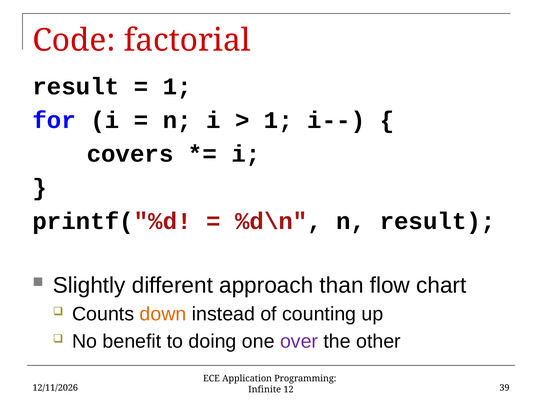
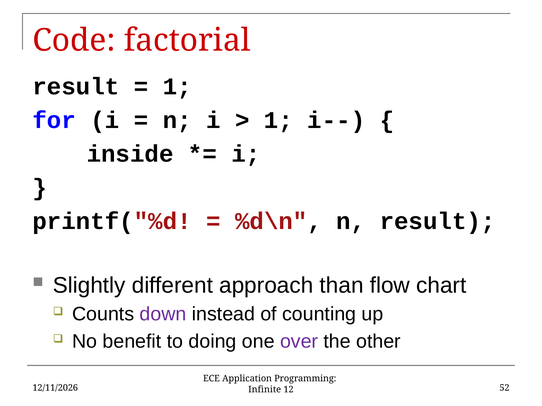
covers: covers -> inside (130, 154)
down colour: orange -> purple (163, 315)
39: 39 -> 52 (504, 388)
